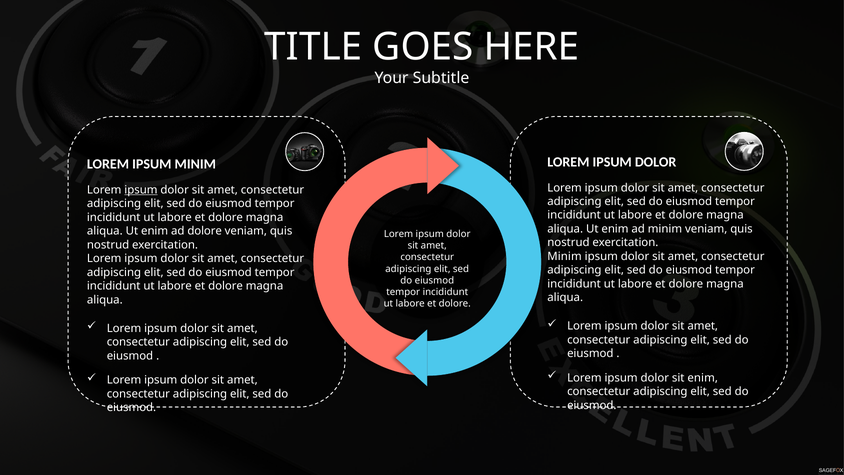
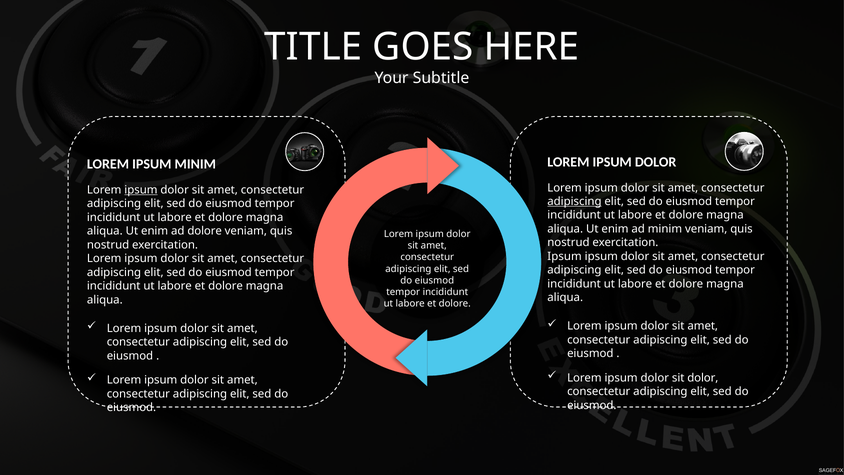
adipiscing underline: none -> present (574, 201)
Minim: Minim -> Ipsum (565, 256)
sit enim: enim -> dolor (703, 378)
